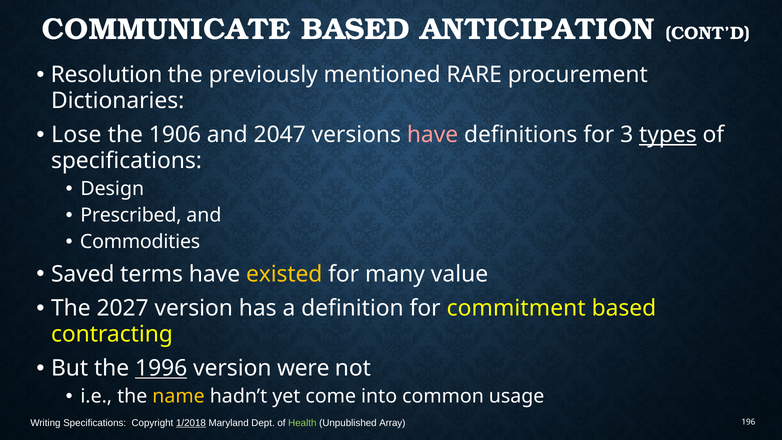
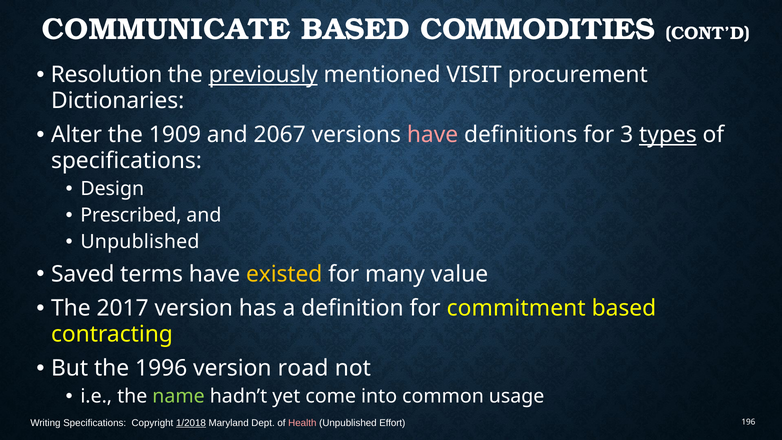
ANTICIPATION: ANTICIPATION -> COMMODITIES (538, 29)
previously underline: none -> present (263, 75)
RARE: RARE -> VISIT (474, 75)
Lose: Lose -> Alter (76, 135)
1906: 1906 -> 1909 (175, 135)
2047: 2047 -> 2067 (280, 135)
Commodities: Commodities -> Unpublished (140, 242)
2027: 2027 -> 2017 (123, 308)
1996 underline: present -> none (161, 368)
were: were -> road (303, 368)
name colour: yellow -> light green (179, 396)
Health colour: light green -> pink (302, 423)
Array: Array -> Effort (392, 423)
